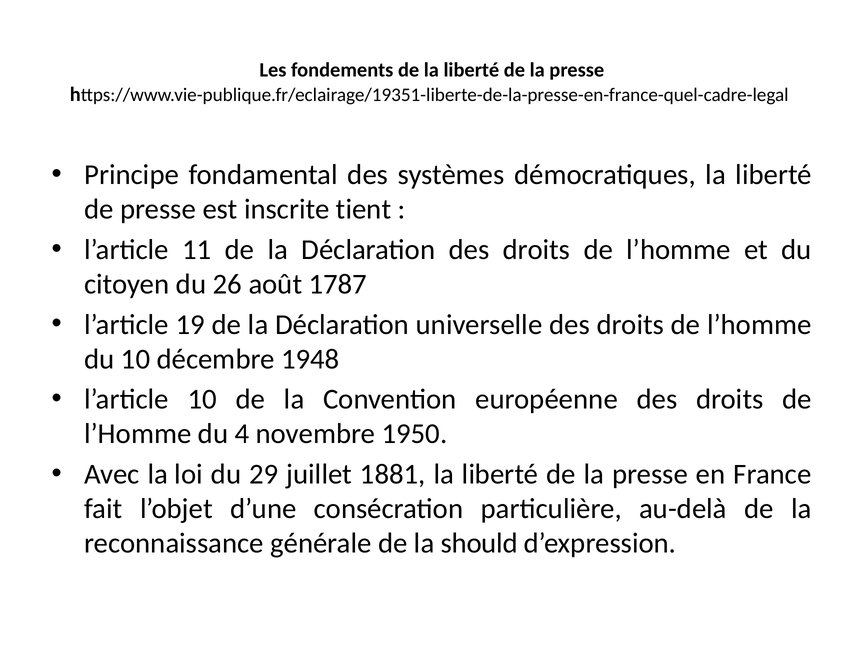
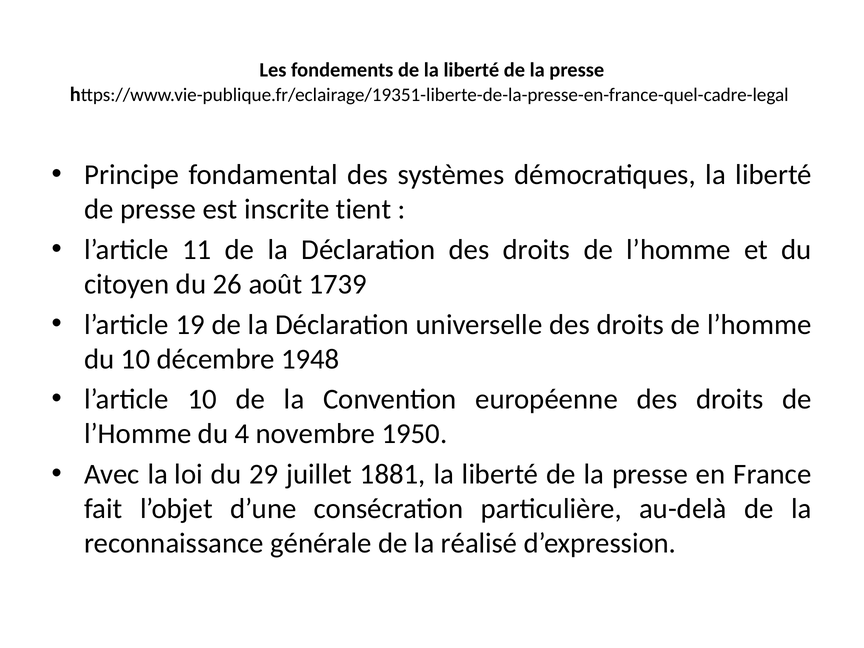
1787: 1787 -> 1739 (338, 284)
should: should -> réalisé (479, 543)
